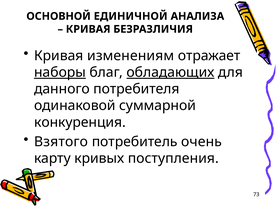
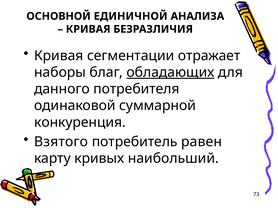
изменениям: изменениям -> сегментации (131, 56)
наборы underline: present -> none (60, 73)
очень: очень -> равен (202, 142)
поступления: поступления -> наибольший (173, 159)
